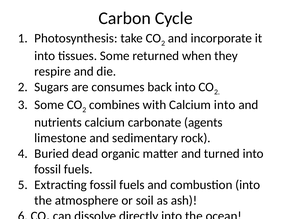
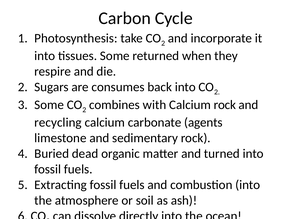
Calcium into: into -> rock (225, 105)
nutrients: nutrients -> recycling (58, 122)
